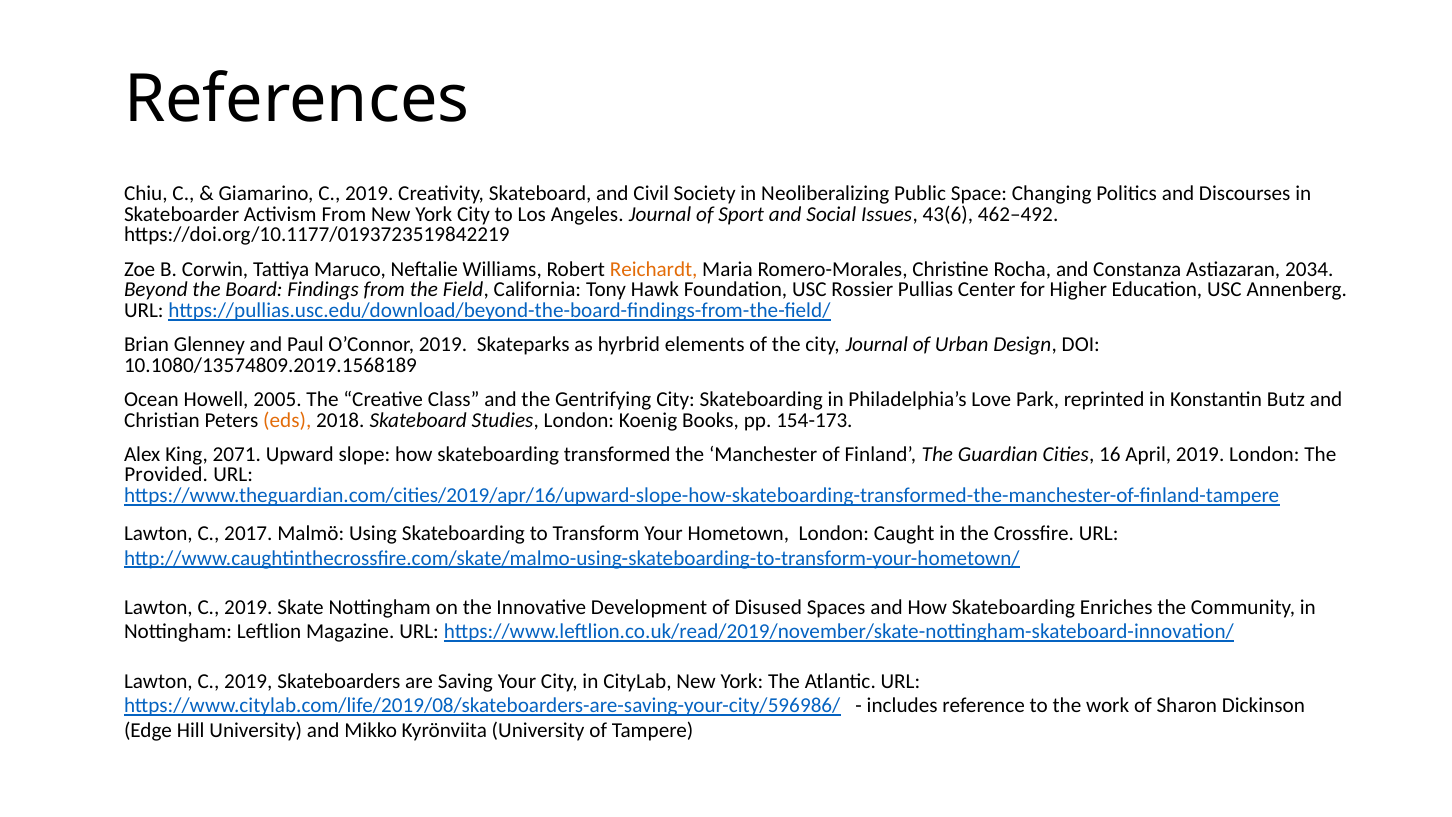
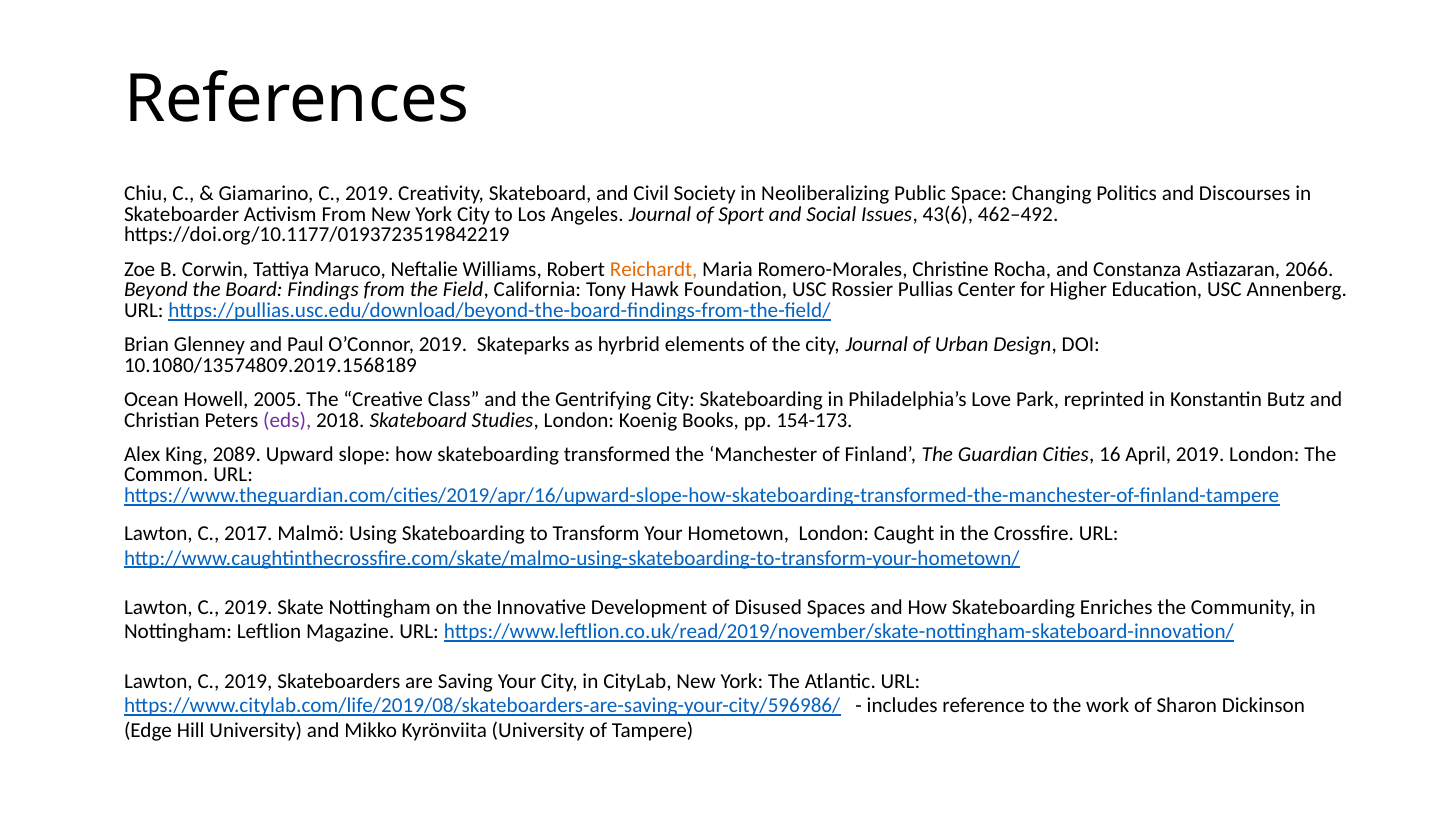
2034: 2034 -> 2066 (1309, 269)
eds colour: orange -> purple (287, 420)
2071: 2071 -> 2089 (237, 454)
Provided: Provided -> Common (166, 475)
